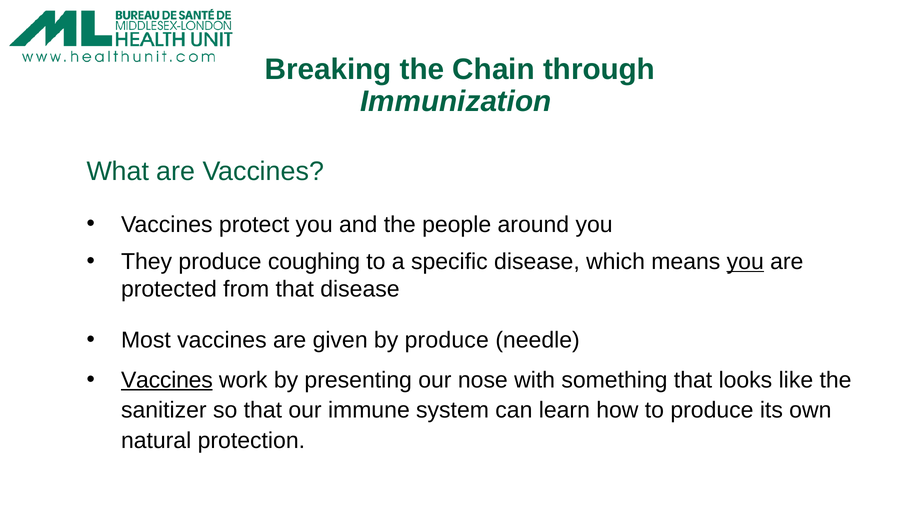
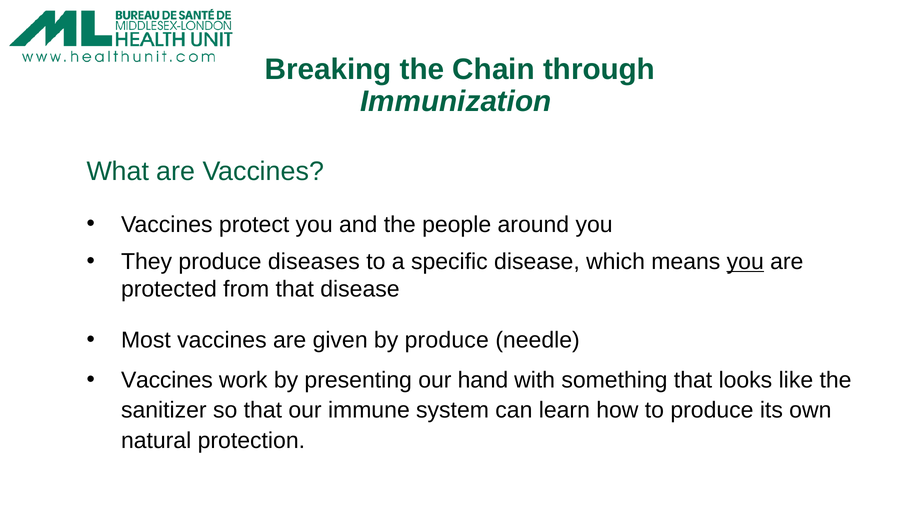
coughing: coughing -> diseases (314, 262)
Vaccines underline: present -> none (167, 380)
nose: nose -> hand (483, 380)
